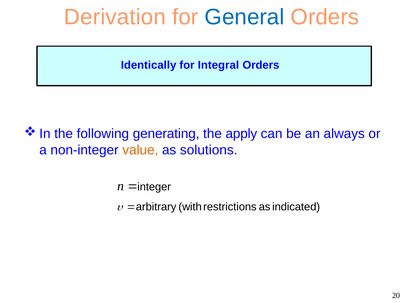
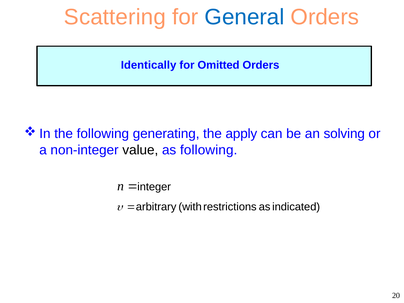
Derivation: Derivation -> Scattering (115, 17)
Integral: Integral -> Omitted (219, 65)
always: always -> solving (344, 134)
value colour: orange -> black (140, 150)
as solutions: solutions -> following (209, 150)
